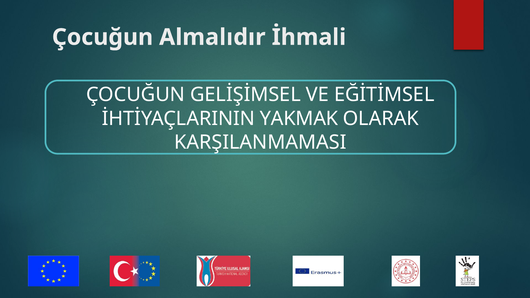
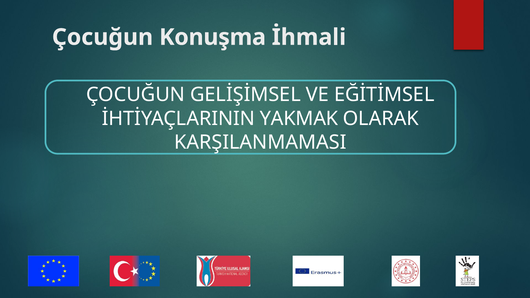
Almalıdır: Almalıdır -> Konuşma (213, 37)
